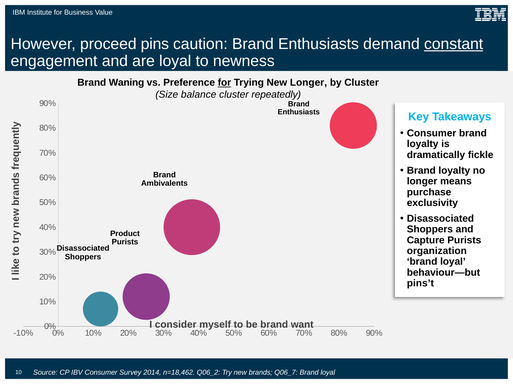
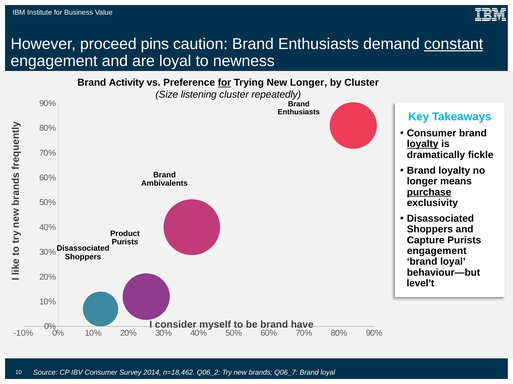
Waning: Waning -> Activity (126, 83)
balance: balance -> listening (199, 95)
loyalty underline: none -> present (423, 144)
purchase underline: none -> present (429, 192)
organization: organization -> engagement (437, 251)
pins’t: pins’t -> level’t (420, 284)
want: want -> have (302, 325)
